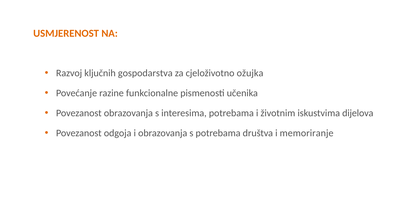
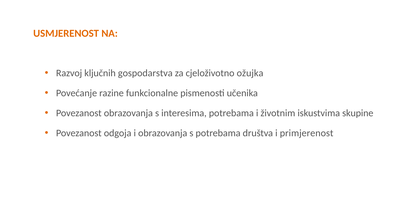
dijelova: dijelova -> skupine (358, 113)
memoriranje: memoriranje -> primjerenost (307, 133)
